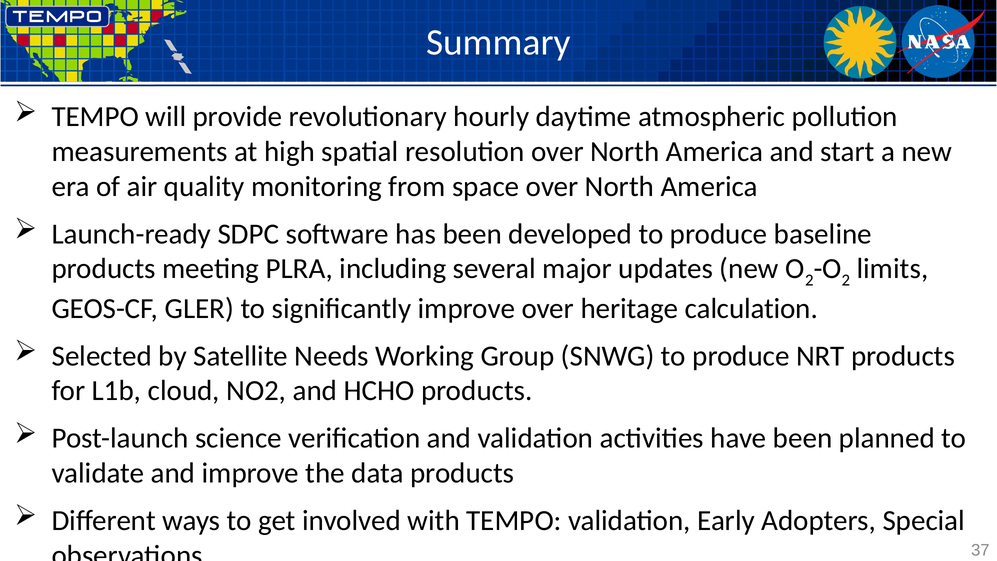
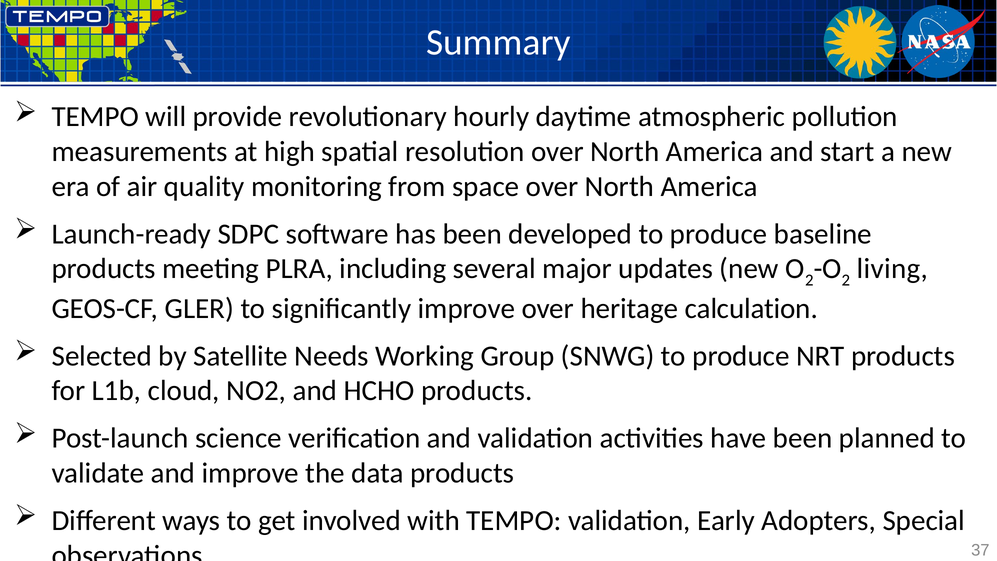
limits: limits -> living (892, 269)
